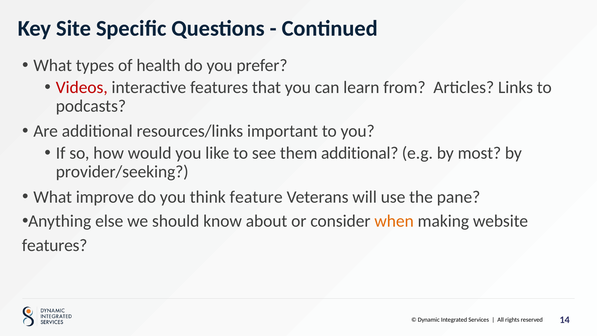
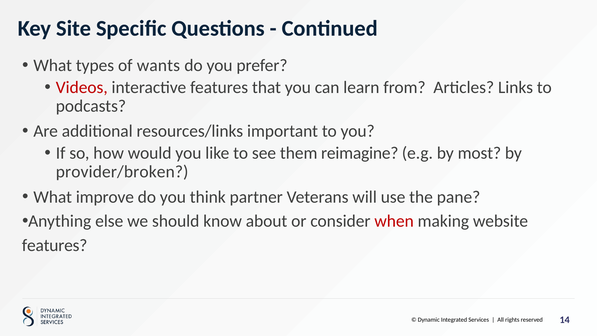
health: health -> wants (158, 65)
them additional: additional -> reimagine (360, 153)
provider/seeking: provider/seeking -> provider/broken (122, 172)
feature: feature -> partner (256, 197)
when colour: orange -> red (394, 221)
